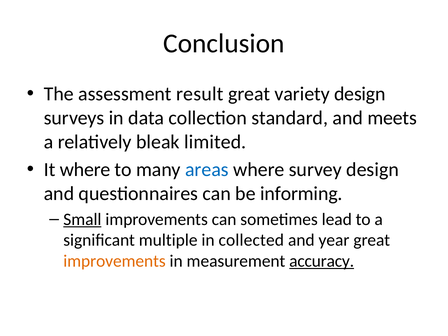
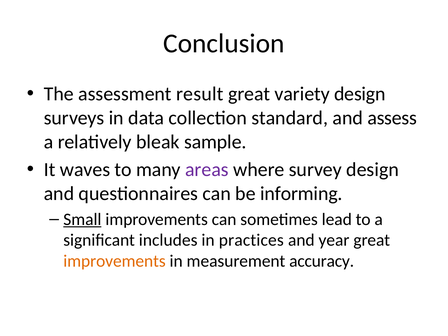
meets: meets -> assess (392, 118)
limited: limited -> sample (215, 142)
It where: where -> waves (85, 170)
areas colour: blue -> purple (207, 170)
multiple: multiple -> includes (168, 240)
collected: collected -> practices (251, 240)
accuracy underline: present -> none (322, 261)
